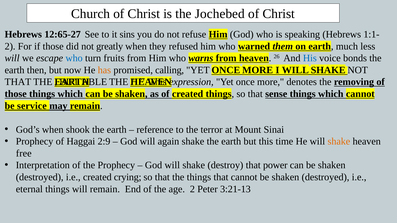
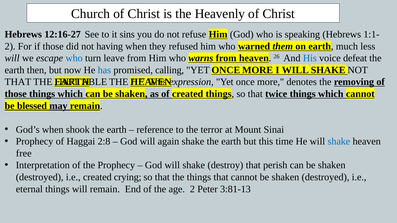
Jochebed: Jochebed -> Heavenly (220, 14)
12:65-27: 12:65-27 -> 12:16-27 (63, 34)
greatly: greatly -> having (110, 46)
fruits: fruits -> leave (114, 58)
bonds: bonds -> defeat (355, 58)
has colour: orange -> blue (104, 70)
sense: sense -> twice (276, 94)
service: service -> blessed (32, 106)
2:9: 2:9 -> 2:8 (104, 142)
shake colour: orange -> blue (339, 142)
power: power -> perish (275, 165)
3:21-13: 3:21-13 -> 3:81-13 (235, 189)
